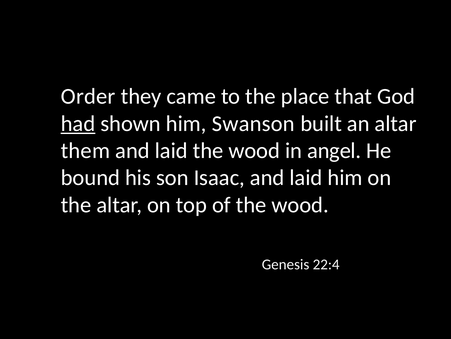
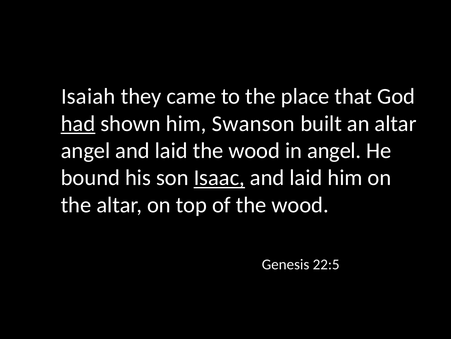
Order: Order -> Isaiah (88, 96)
them: them -> angel (86, 150)
Isaac underline: none -> present (219, 177)
22:4: 22:4 -> 22:5 (326, 264)
